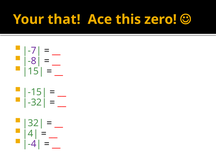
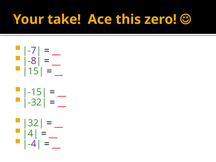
that: that -> take (64, 19)
